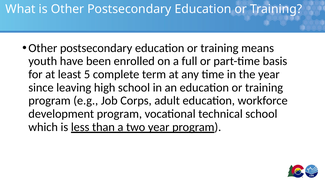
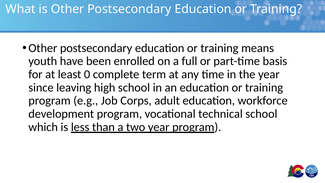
5: 5 -> 0 (87, 74)
